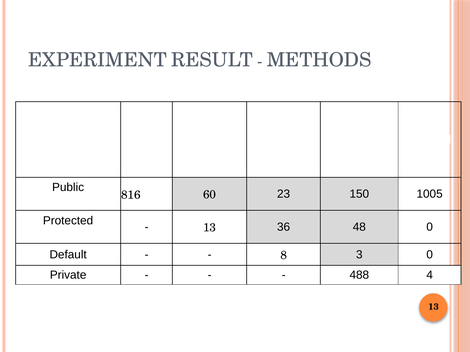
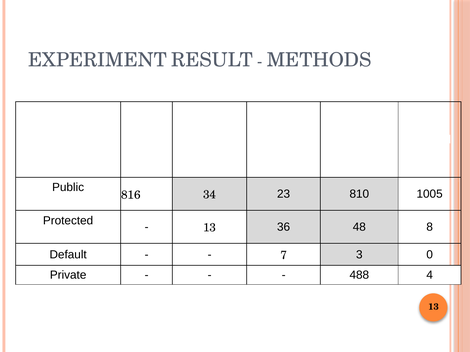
60: 60 -> 34 (210, 195)
150: 150 -> 810 (359, 194)
48 0: 0 -> 8 (430, 227)
8: 8 -> 7 (284, 256)
